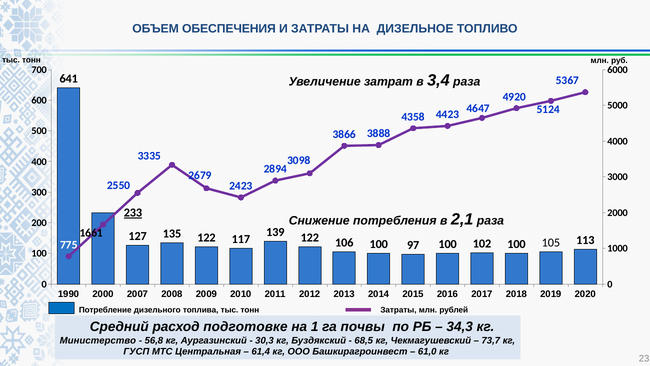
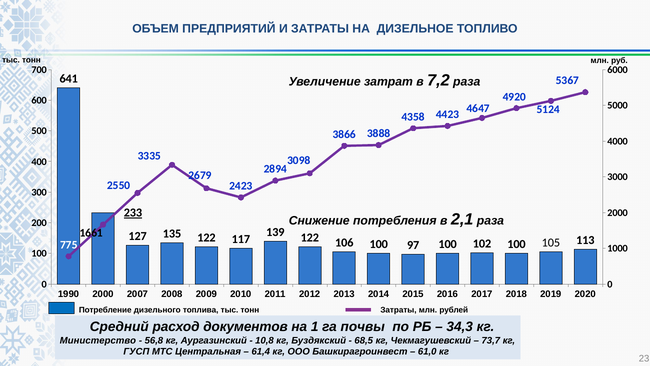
ОБЕСПЕЧЕНИЯ: ОБЕСПЕЧЕНИЯ -> ПРЕДПРИЯТИЙ (229, 29)
3,4: 3,4 -> 7,2 (438, 80)
подготовке: подготовке -> документов (246, 327)
30,3: 30,3 -> 10,8 (264, 340)
